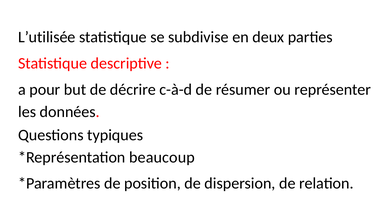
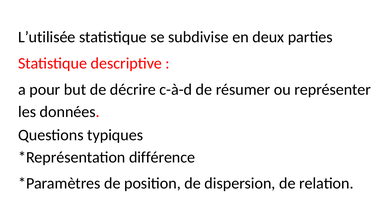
beaucoup: beaucoup -> différence (162, 157)
